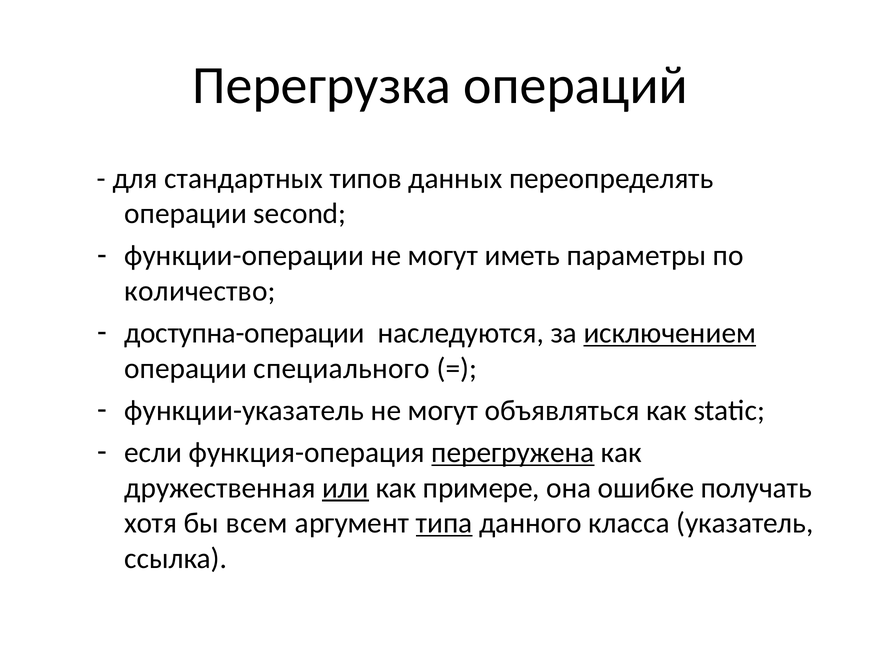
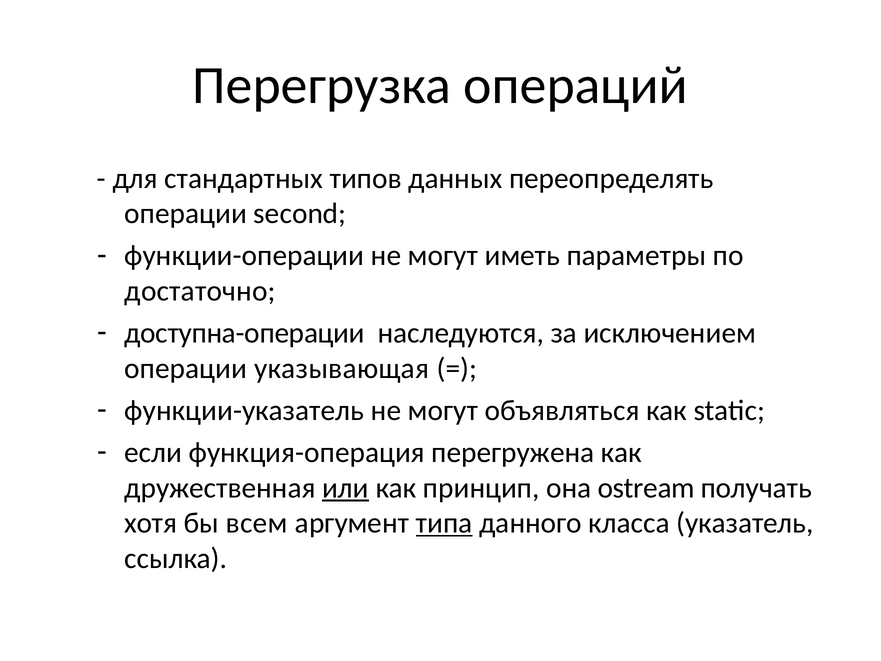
количество: количество -> достаточно (200, 291)
исключением underline: present -> none (670, 333)
специального: специального -> указывающая (342, 368)
перегружена underline: present -> none (513, 452)
примере: примере -> принцип (481, 488)
ошибке: ошибке -> ostream (646, 488)
